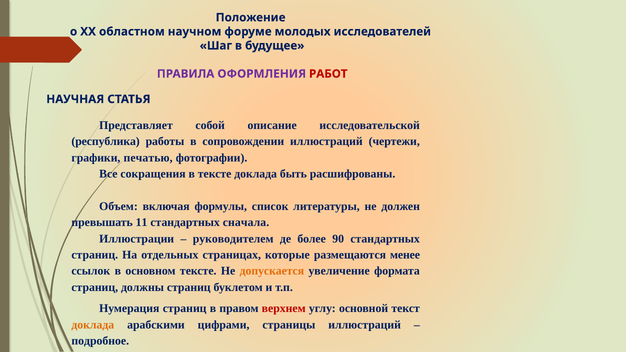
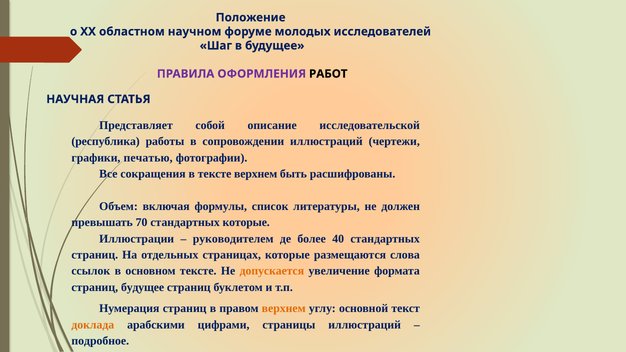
РАБОТ colour: red -> black (328, 74)
тексте доклада: доклада -> верхнем (256, 174)
11: 11 -> 70 (142, 223)
стандартных сначала: сначала -> которые (246, 223)
90: 90 -> 40 (338, 239)
менее: менее -> слова (405, 255)
страниц должны: должны -> будущее (143, 287)
верхнем colour: red -> orange (284, 309)
